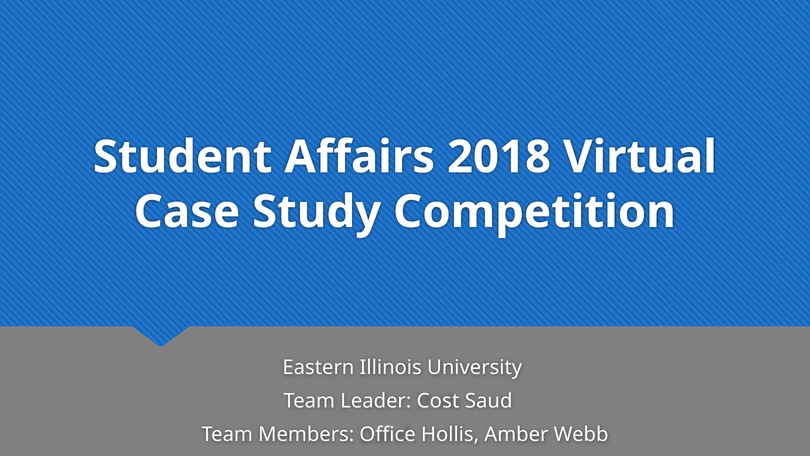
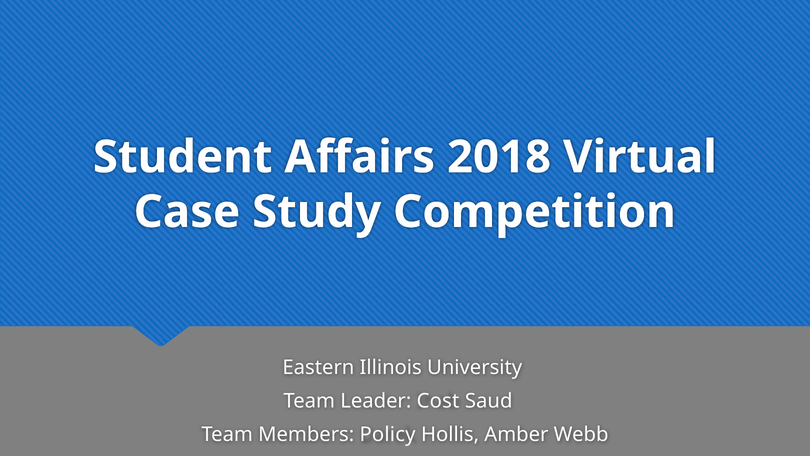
Office: Office -> Policy (388, 434)
